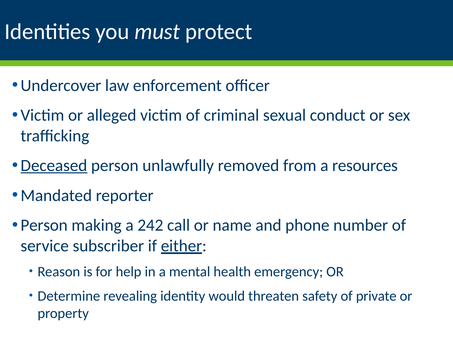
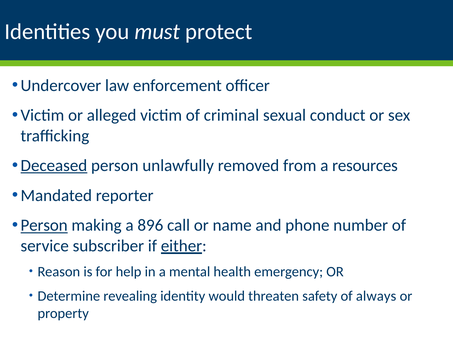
Person underline: none -> present (44, 225)
242: 242 -> 896 (150, 225)
private: private -> always (376, 296)
